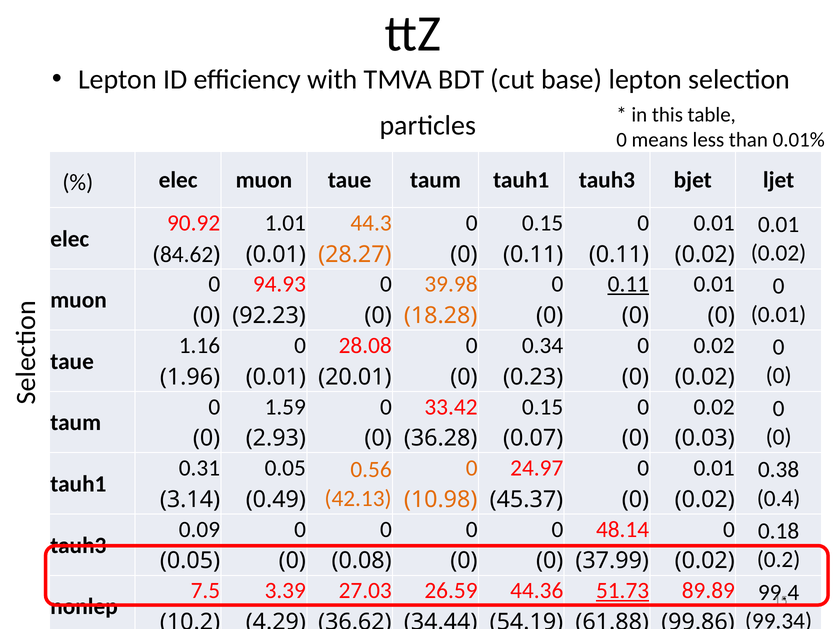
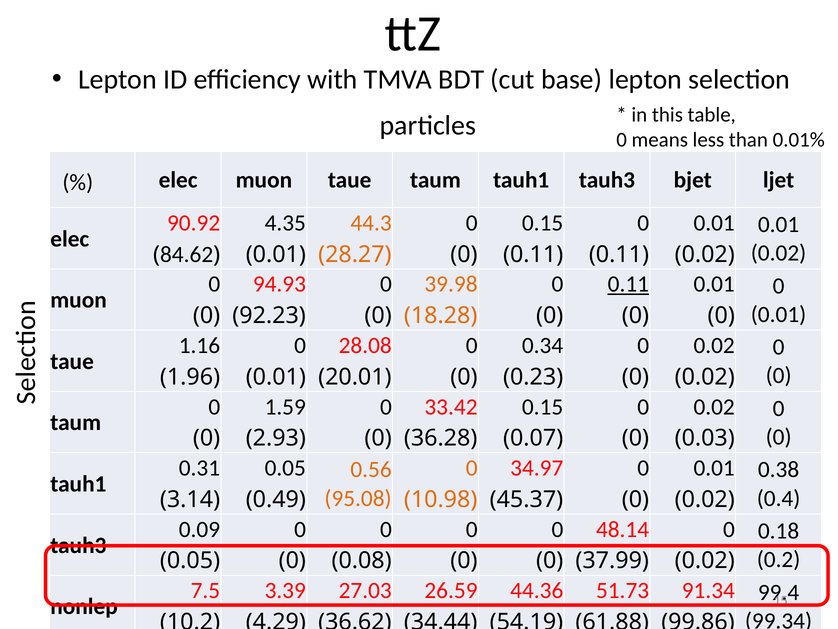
1.01: 1.01 -> 4.35 (285, 223)
24.97: 24.97 -> 34.97 (537, 468)
42.13: 42.13 -> 95.08 (358, 498)
51.73 underline: present -> none (623, 590)
89.89: 89.89 -> 91.34 (708, 590)
